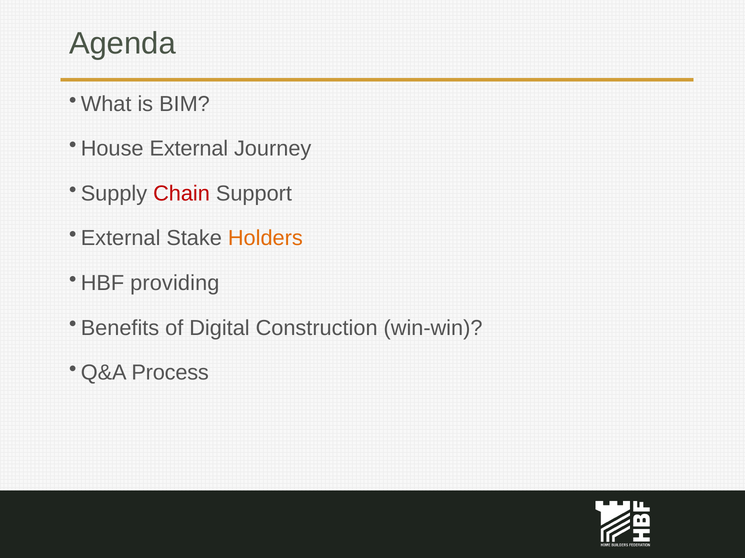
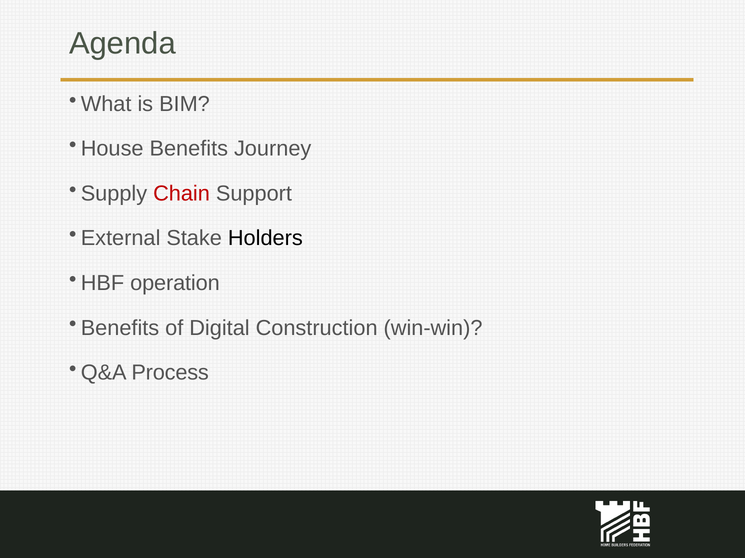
House External: External -> Benefits (189, 149)
Holders colour: orange -> black (265, 239)
providing: providing -> operation (175, 283)
